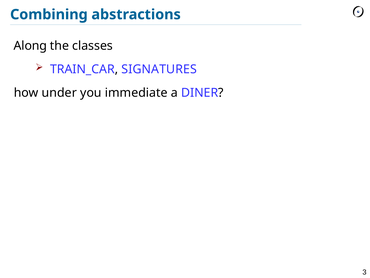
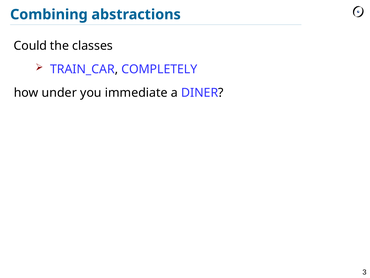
Along: Along -> Could (30, 46)
SIGNATURES: SIGNATURES -> COMPLETELY (159, 69)
